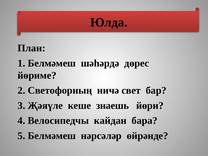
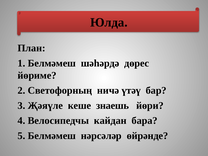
свет: свет -> үтәү (131, 90)
